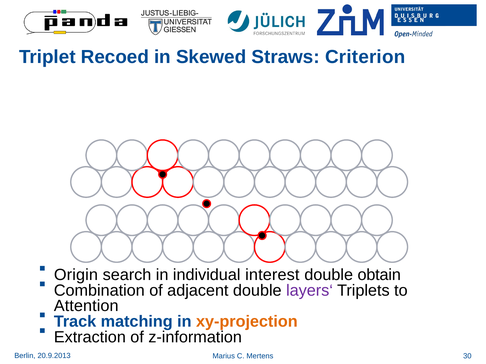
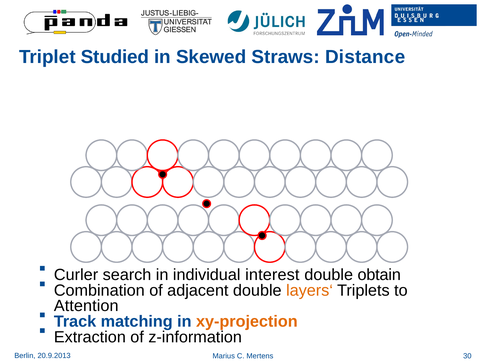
Recoed: Recoed -> Studied (115, 57)
Criterion: Criterion -> Distance (365, 57)
Origin: Origin -> Curler (76, 275)
layers‘ colour: purple -> orange (310, 291)
